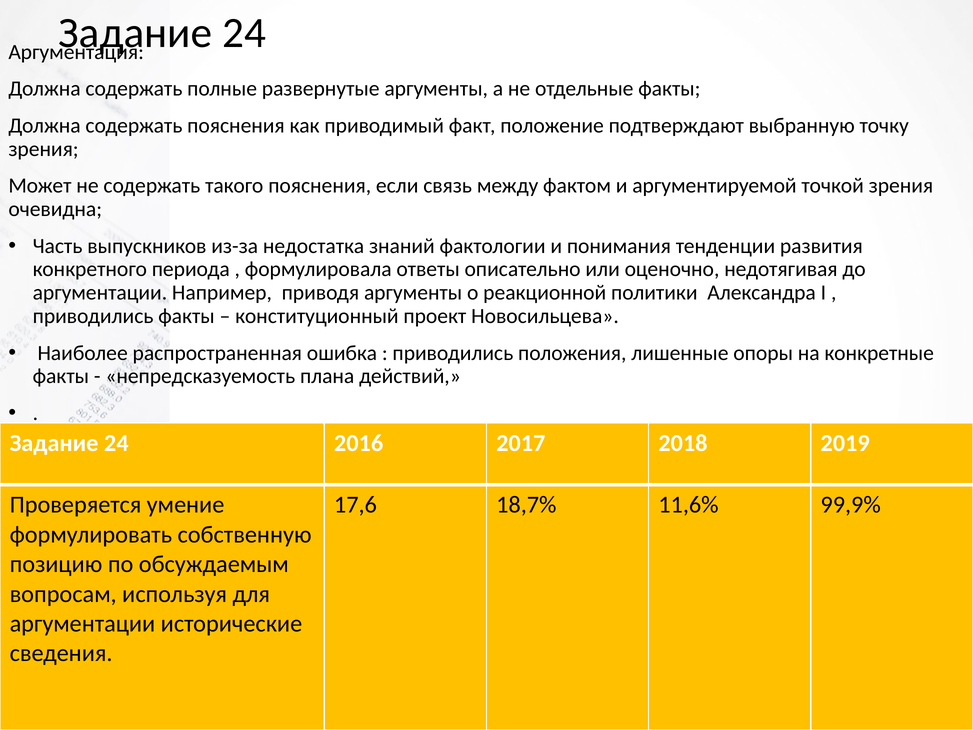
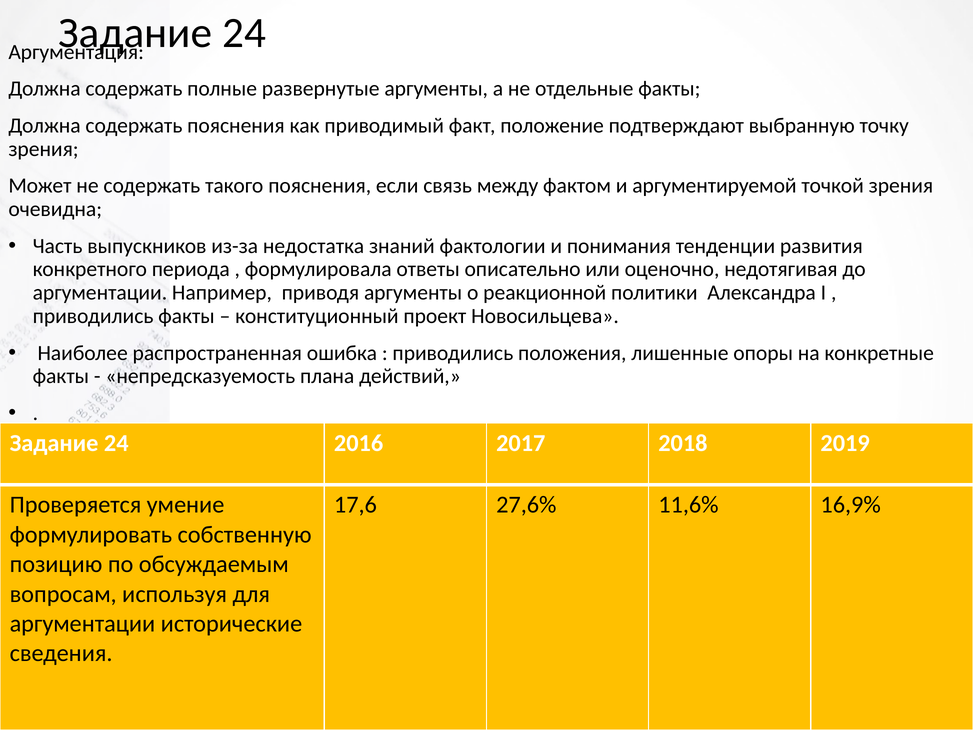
18,7%: 18,7% -> 27,6% (526, 505)
99,9%: 99,9% -> 16,9% (851, 505)
